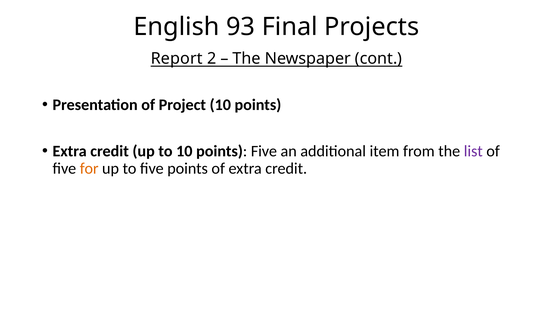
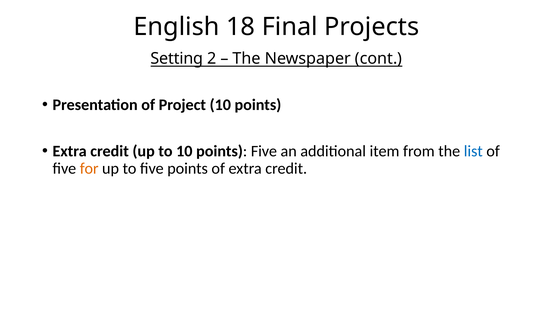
93: 93 -> 18 (241, 27)
Report: Report -> Setting (177, 59)
list colour: purple -> blue (473, 151)
